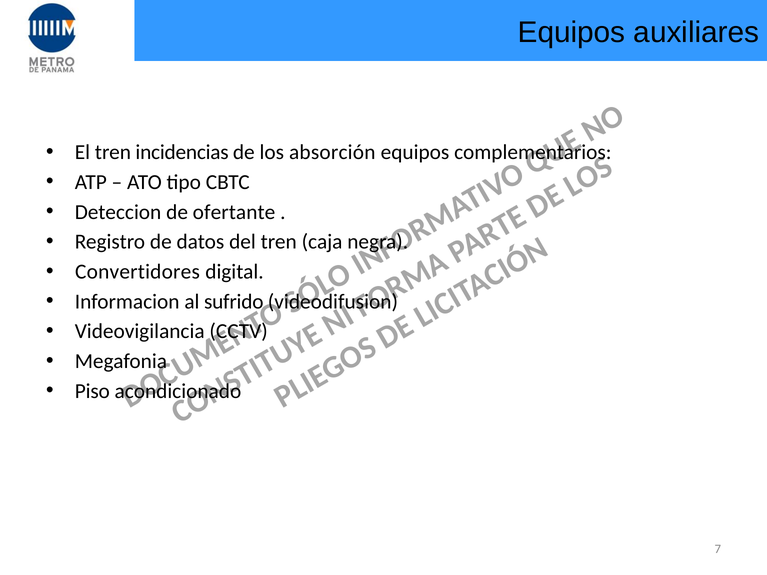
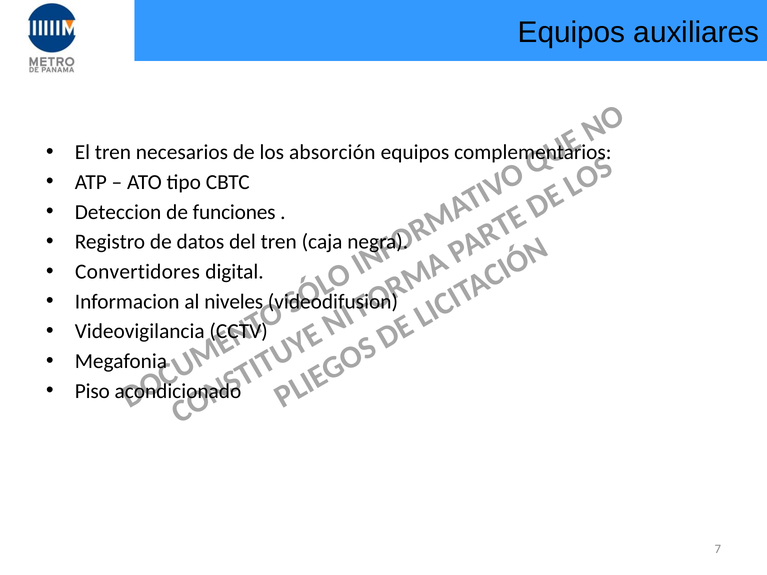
incidencias: incidencias -> necesarios (182, 152)
ofertante: ofertante -> funciones (234, 212)
sufrido: sufrido -> niveles (234, 302)
